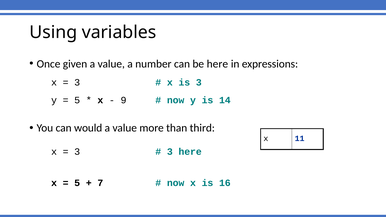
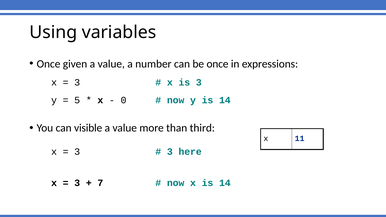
be here: here -> once (218, 64)
9: 9 -> 0 (124, 100)
would: would -> visible (88, 128)
5: 5 -> 3 (77, 183)
x is 16: 16 -> 14 (225, 183)
